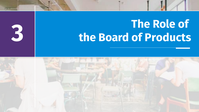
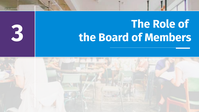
Products: Products -> Members (168, 38)
